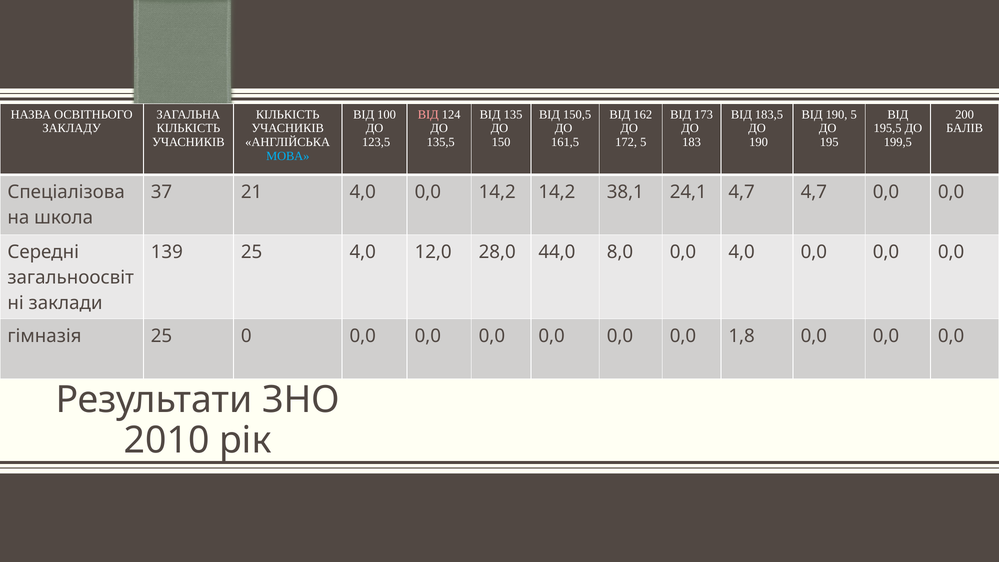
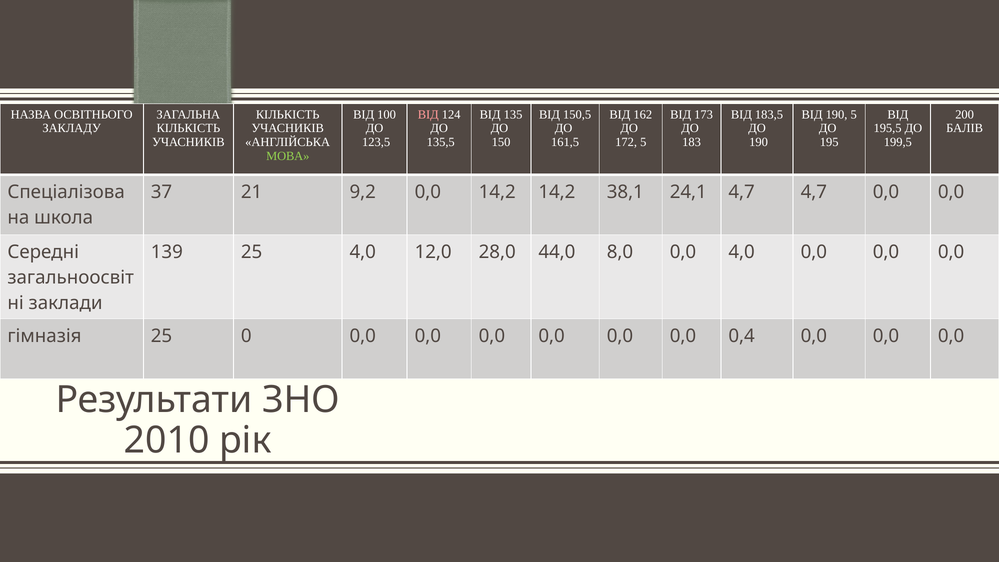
МОВА colour: light blue -> light green (288, 156)
21 4,0: 4,0 -> 9,2 (363, 192)
1,8: 1,8 -> 0,4 (742, 336)
